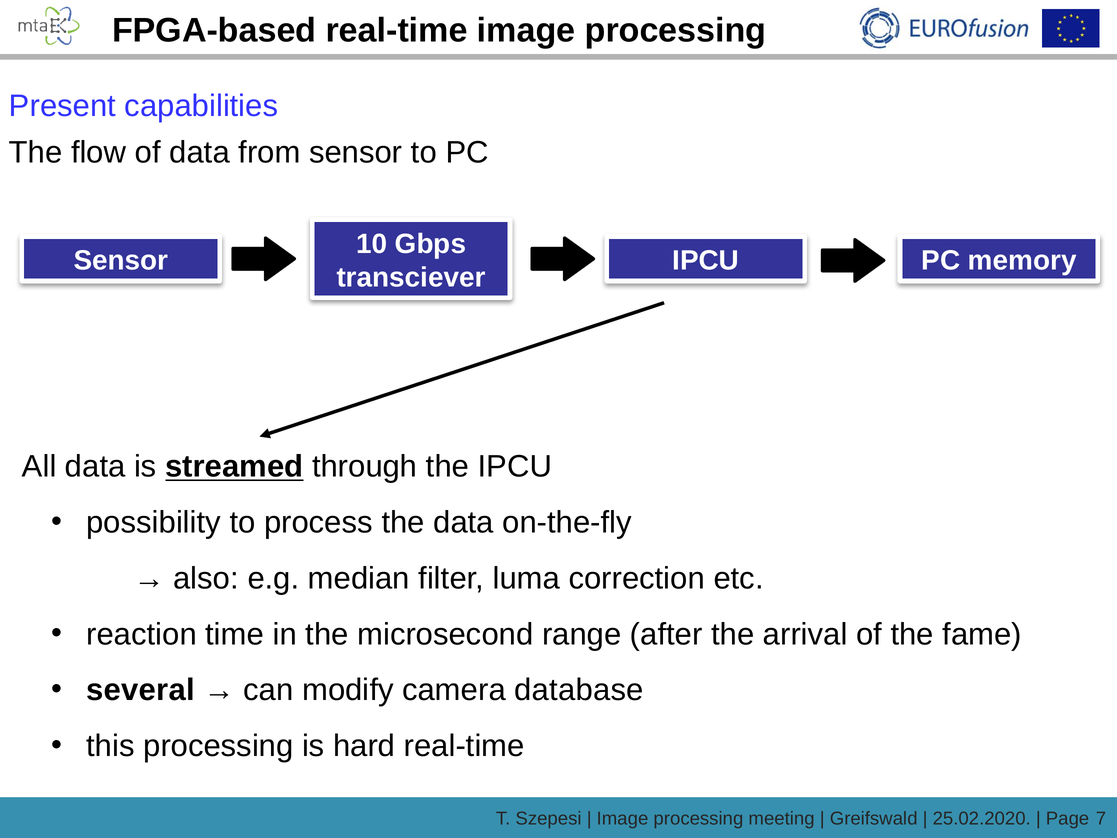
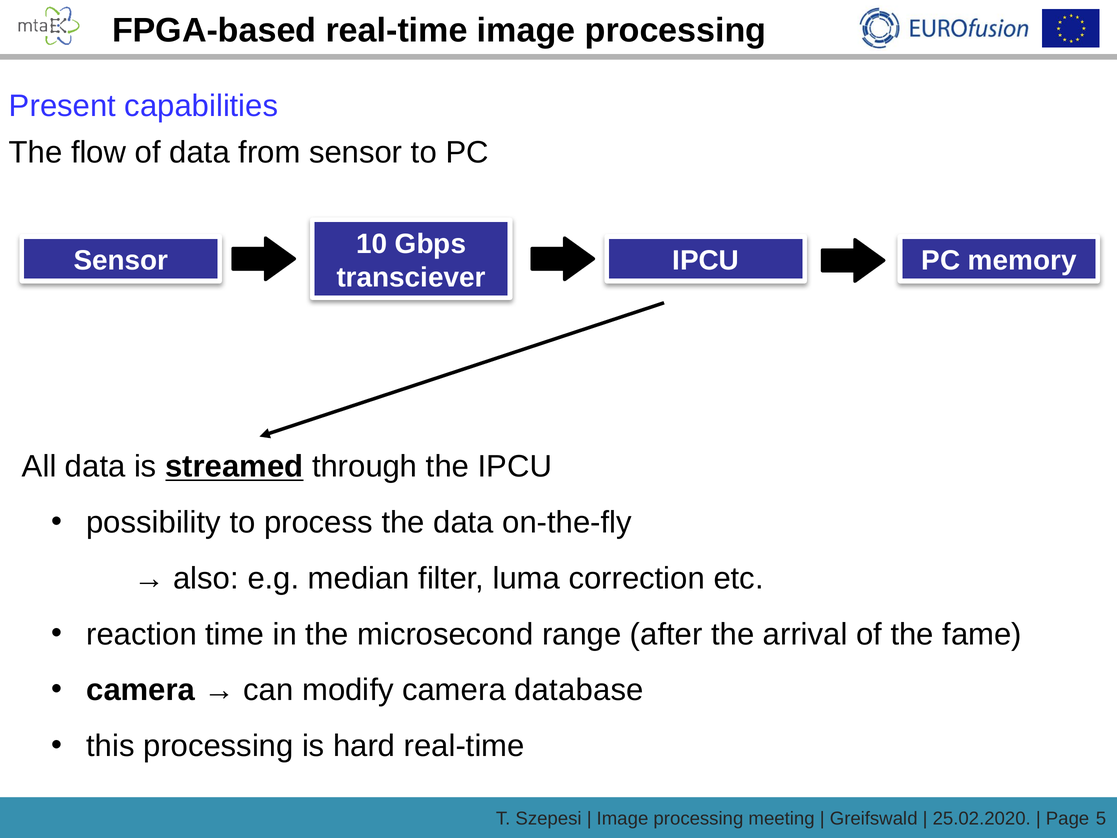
several: several -> camera (141, 690)
7: 7 -> 5 (1101, 818)
